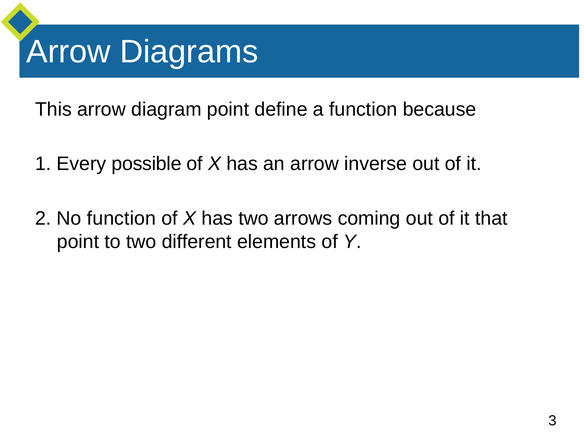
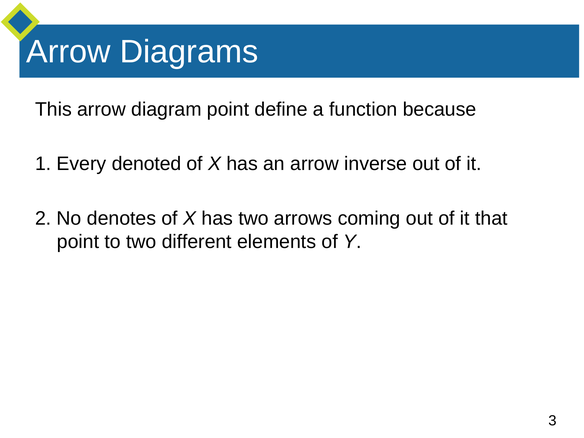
possible: possible -> denoted (147, 164)
No function: function -> denotes (121, 218)
